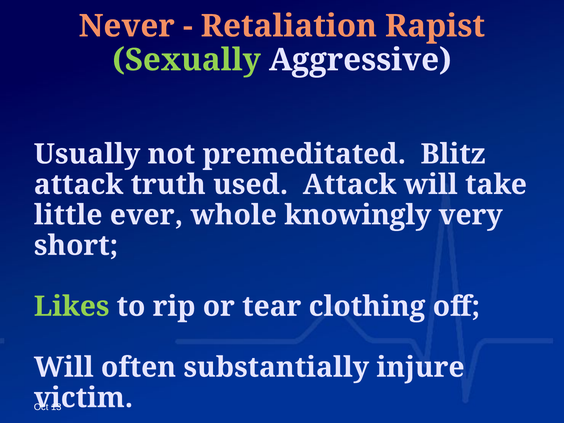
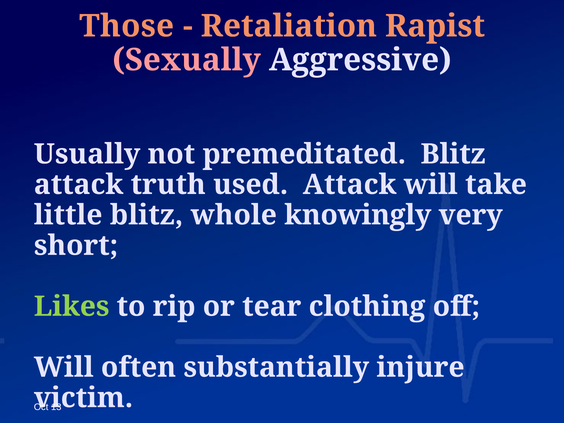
Never: Never -> Those (127, 26)
Sexually colour: light green -> pink (187, 60)
little ever: ever -> blitz (146, 215)
